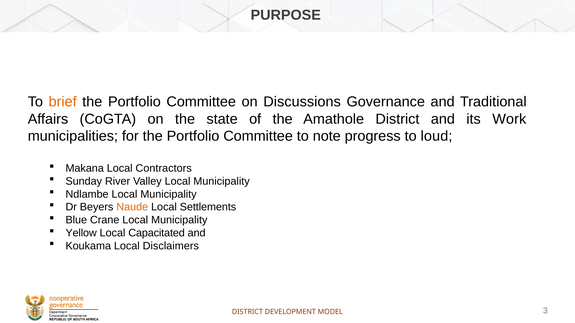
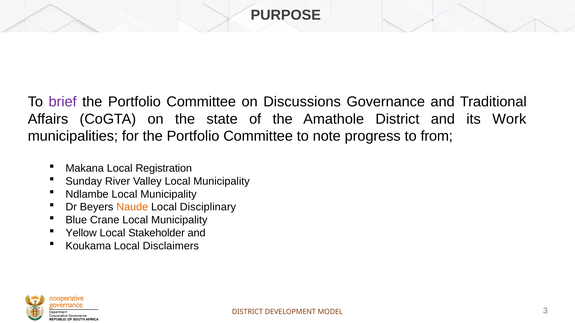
brief colour: orange -> purple (63, 102)
loud: loud -> from (437, 136)
Contractors: Contractors -> Registration (164, 169)
Settlements: Settlements -> Disciplinary (208, 207)
Capacitated: Capacitated -> Stakeholder (157, 233)
